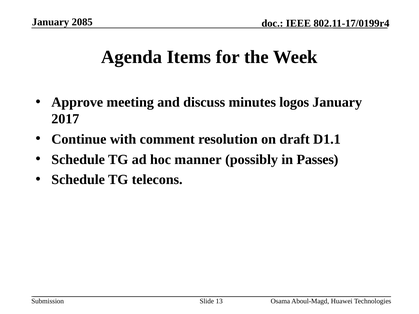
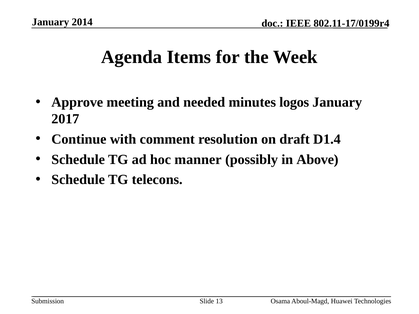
2085: 2085 -> 2014 (82, 22)
discuss: discuss -> needed (204, 102)
D1.1: D1.1 -> D1.4 (327, 139)
Passes: Passes -> Above (317, 160)
